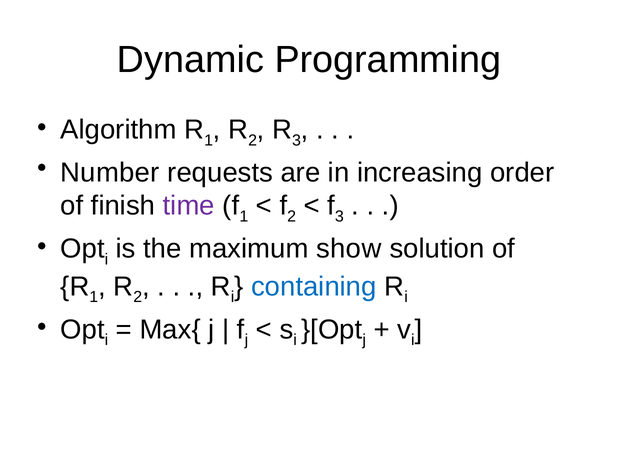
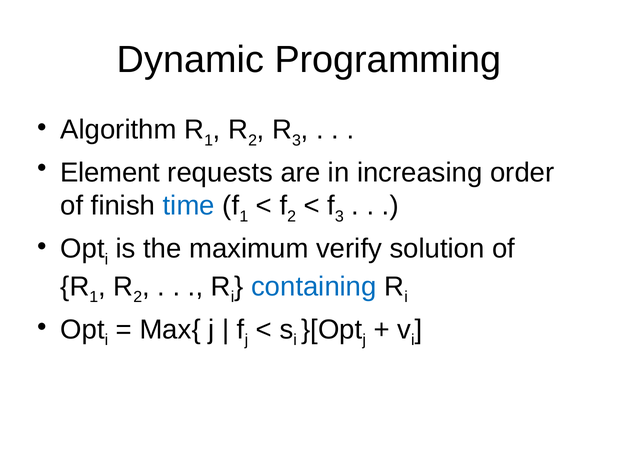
Number: Number -> Element (110, 173)
time colour: purple -> blue (189, 206)
show: show -> verify (349, 249)
